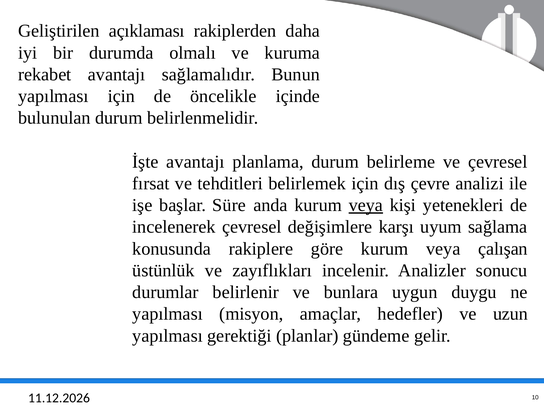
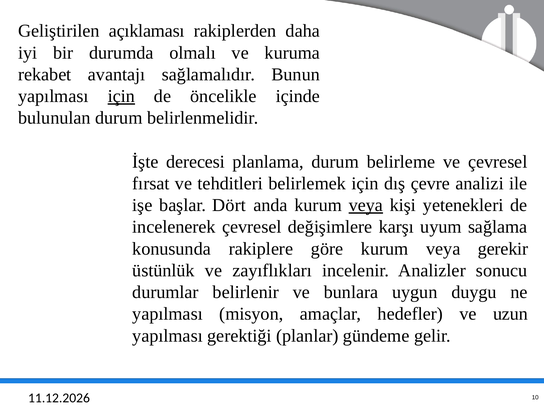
için underline: none -> present (121, 96)
İşte avantajı: avantajı -> derecesi (196, 162)
Süre: Süre -> Dört (229, 205)
çalışan: çalışan -> gerekir (503, 249)
